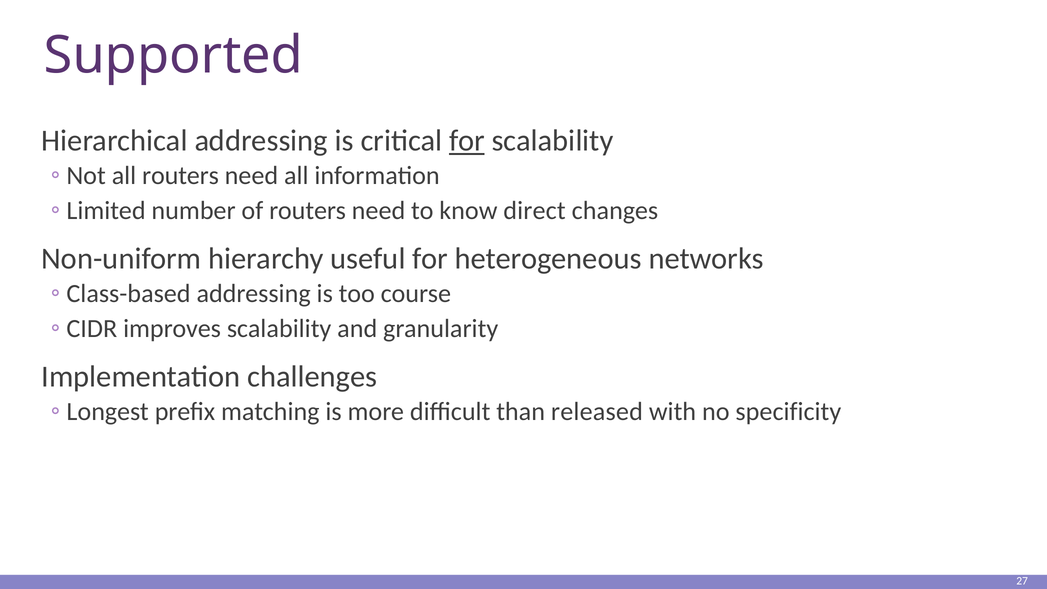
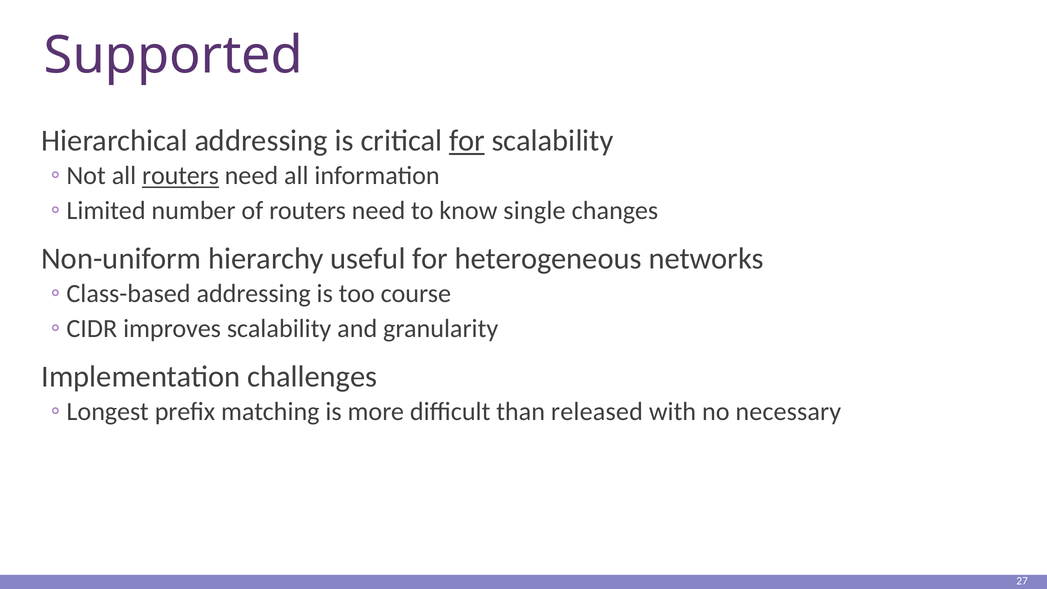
routers underline: none -> present (181, 176)
direct: direct -> single (534, 211)
specificity: specificity -> necessary (788, 412)
